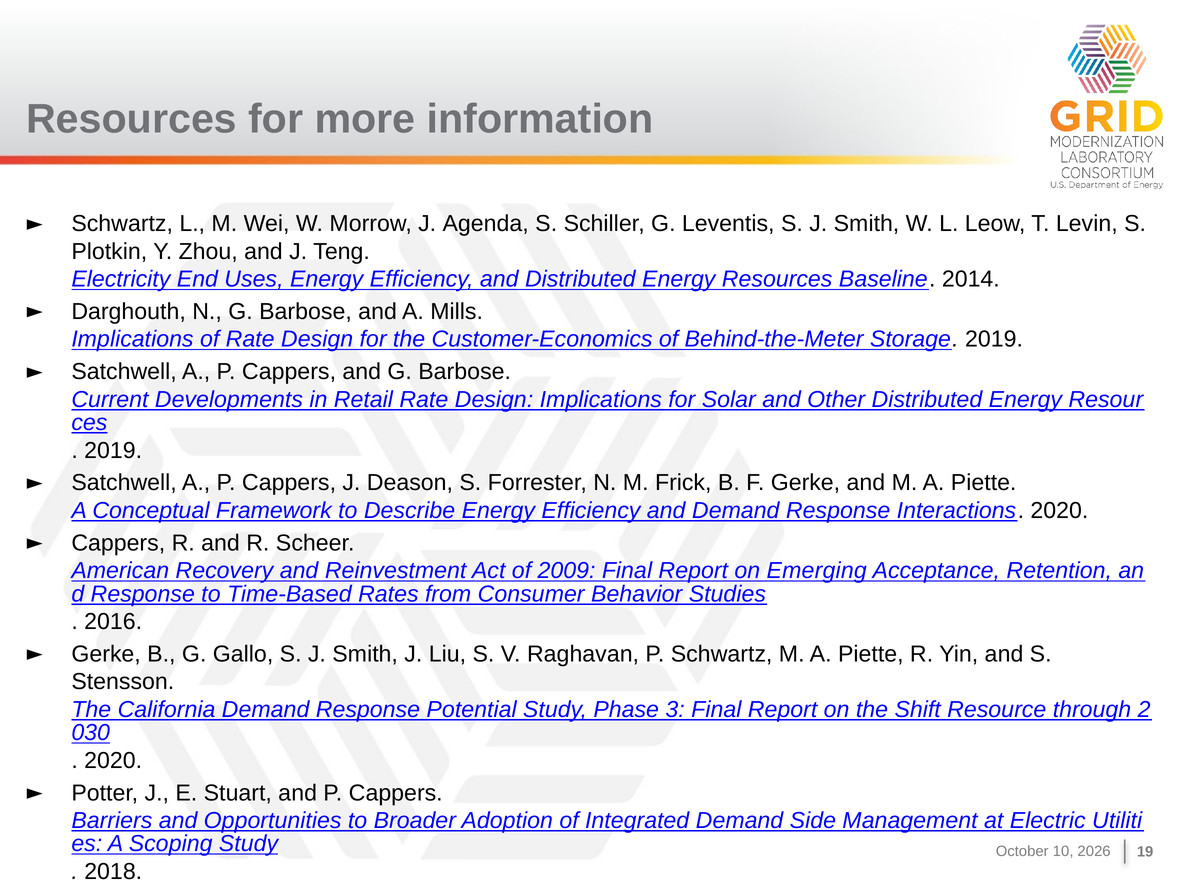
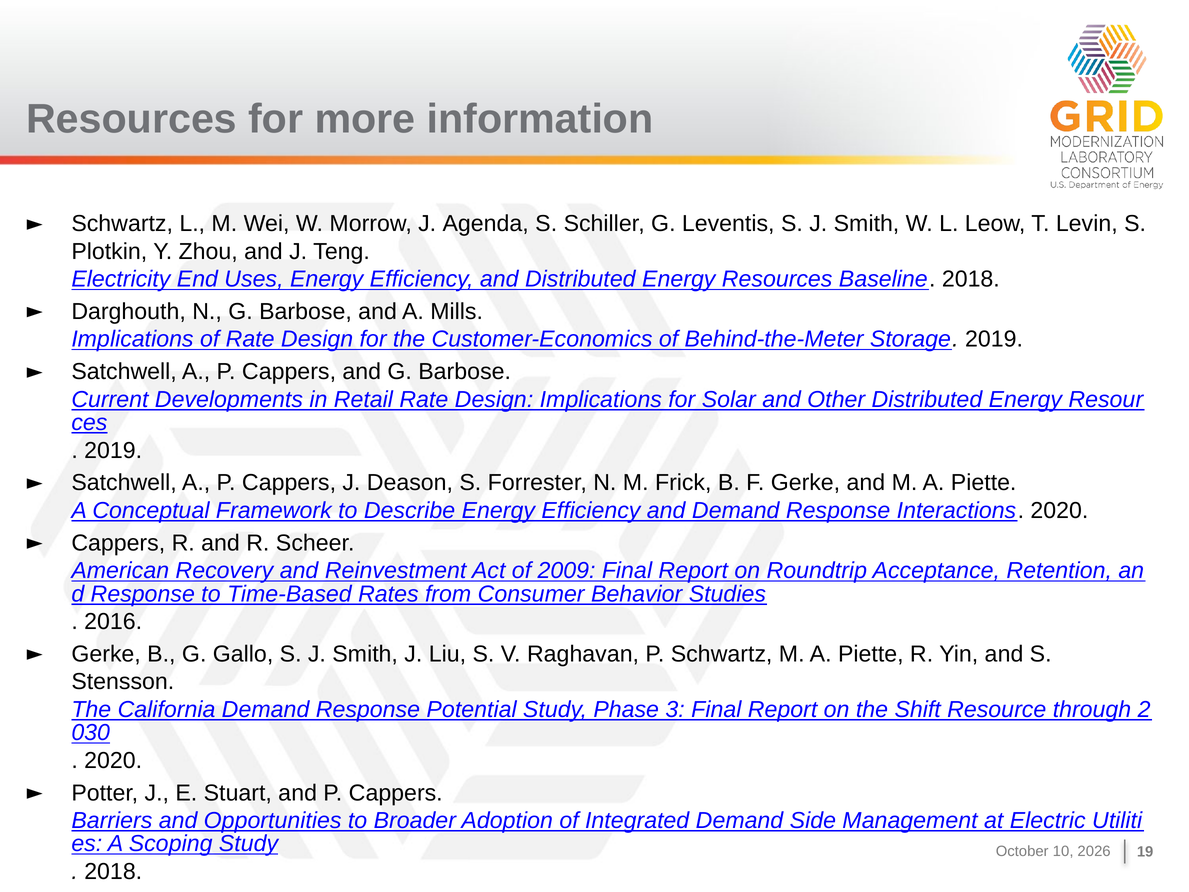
Baseline 2014: 2014 -> 2018 (971, 279)
Emerging: Emerging -> Roundtrip (817, 571)
